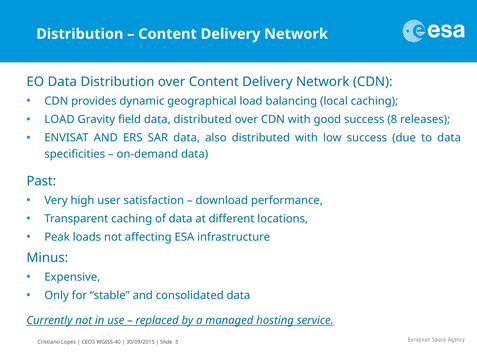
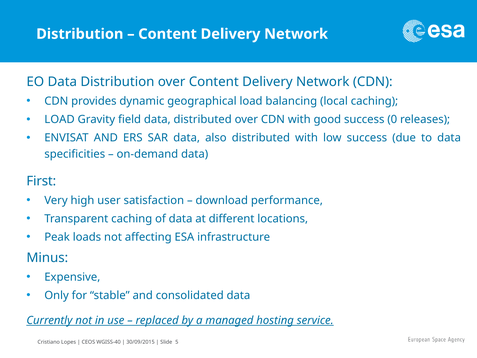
8: 8 -> 0 (392, 119)
Past: Past -> First (41, 181)
